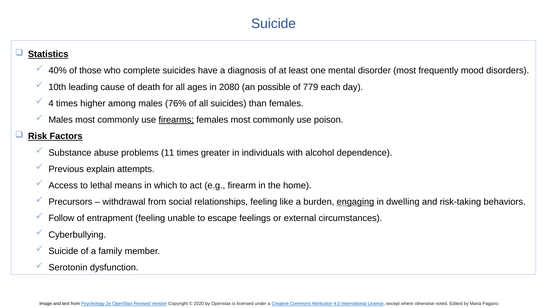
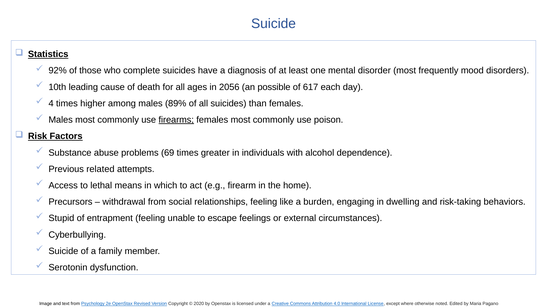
40%: 40% -> 92% (58, 71)
2080: 2080 -> 2056 (229, 87)
779: 779 -> 617 (311, 87)
76%: 76% -> 89% (176, 103)
11: 11 -> 69 (168, 153)
explain: explain -> related (100, 169)
engaging underline: present -> none (355, 202)
Follow: Follow -> Stupid (61, 218)
